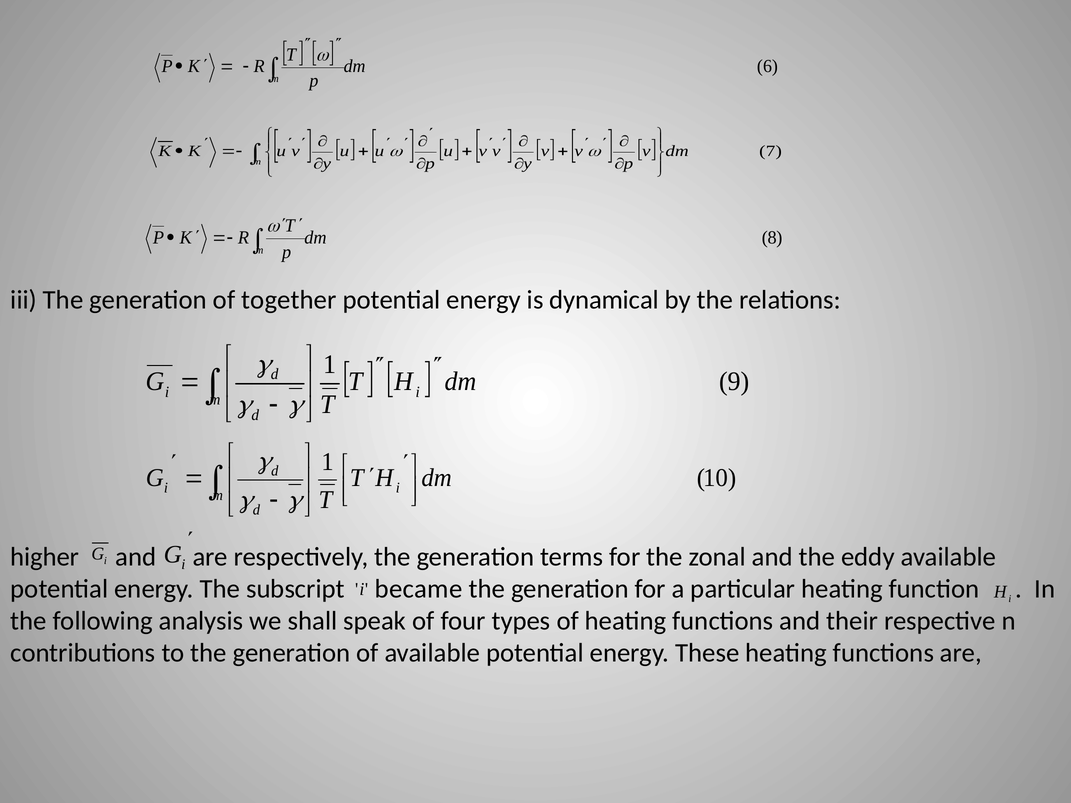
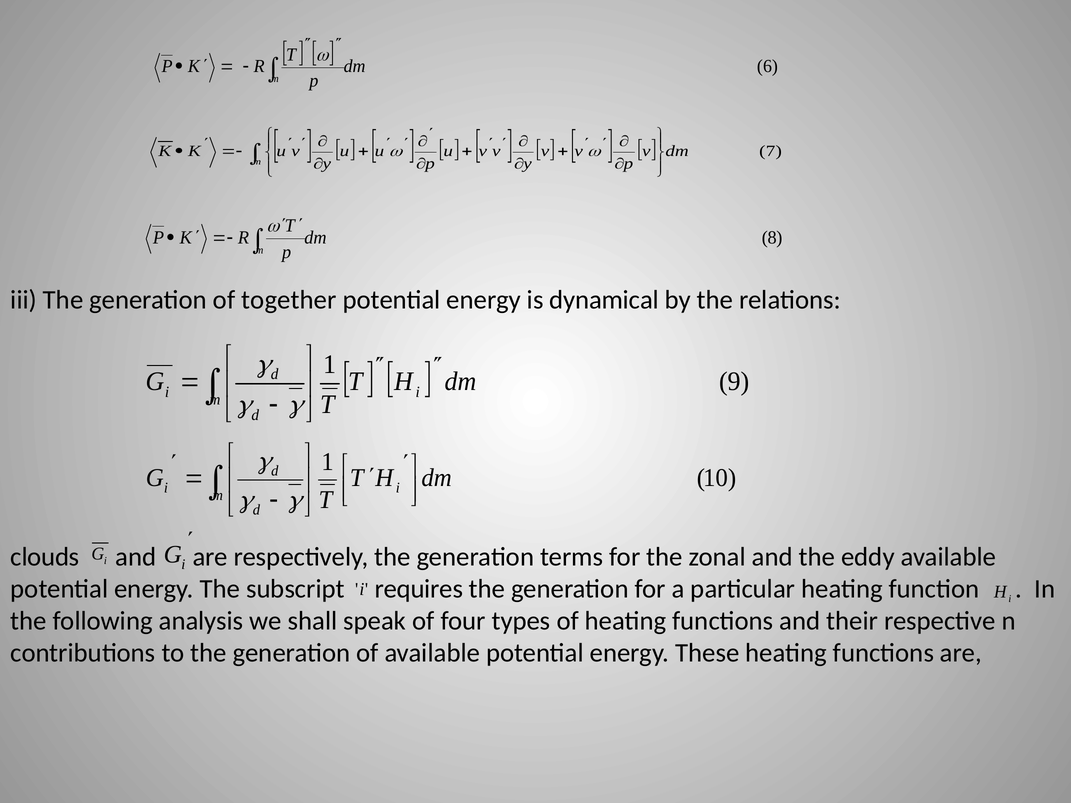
higher: higher -> clouds (45, 557)
became: became -> requires (419, 589)
